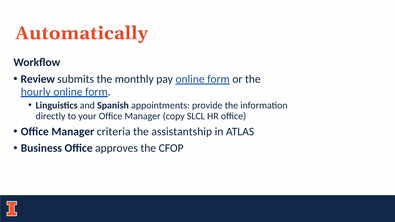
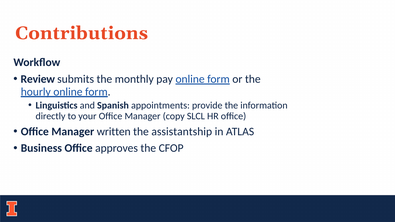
Automatically: Automatically -> Contributions (82, 33)
criteria: criteria -> written (114, 132)
